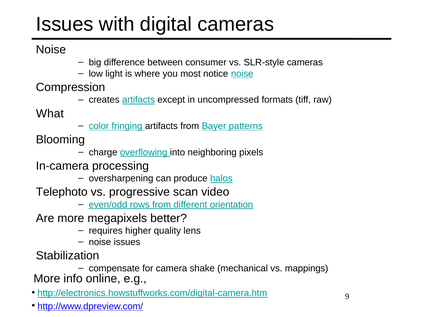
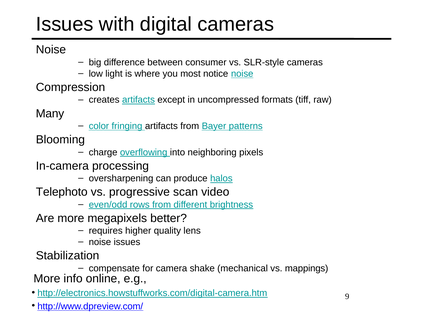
What: What -> Many (50, 114)
orientation: orientation -> brightness (231, 205)
